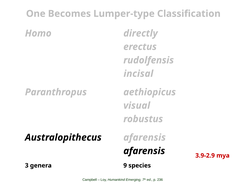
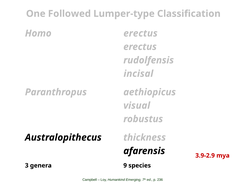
Becomes: Becomes -> Followed (69, 14)
Homo directly: directly -> erectus (140, 33)
Australopithecus afarensis: afarensis -> thickness (145, 137)
